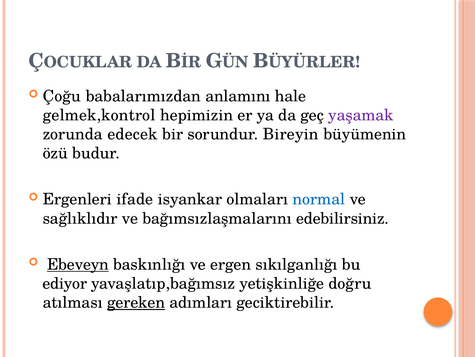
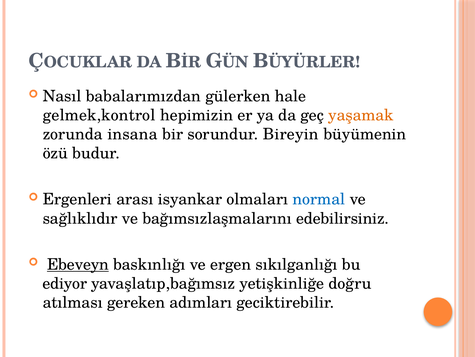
Çoğu: Çoğu -> Nasıl (62, 96)
anlamını: anlamını -> gülerken (238, 96)
yaşamak colour: purple -> orange (361, 115)
edecek: edecek -> insana (132, 134)
ifade: ifade -> arası (135, 199)
gereken underline: present -> none (136, 302)
